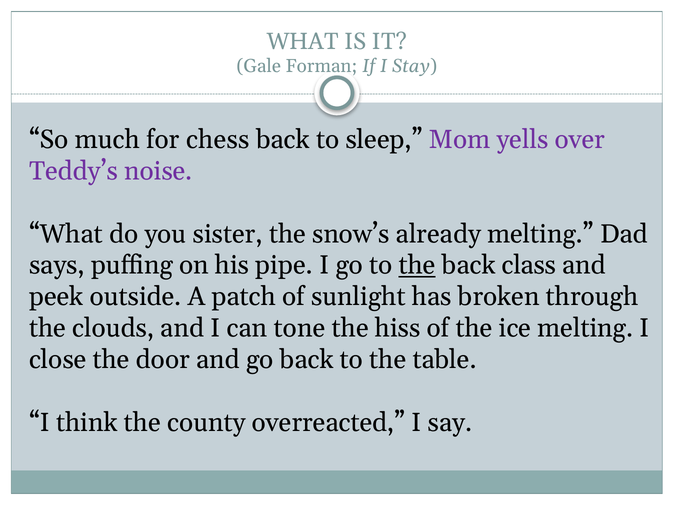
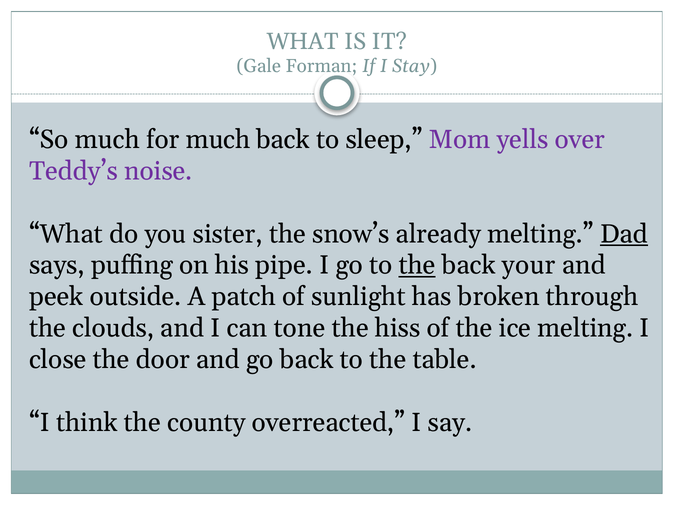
for chess: chess -> much (218, 140)
Dad underline: none -> present (624, 234)
class: class -> your (529, 266)
